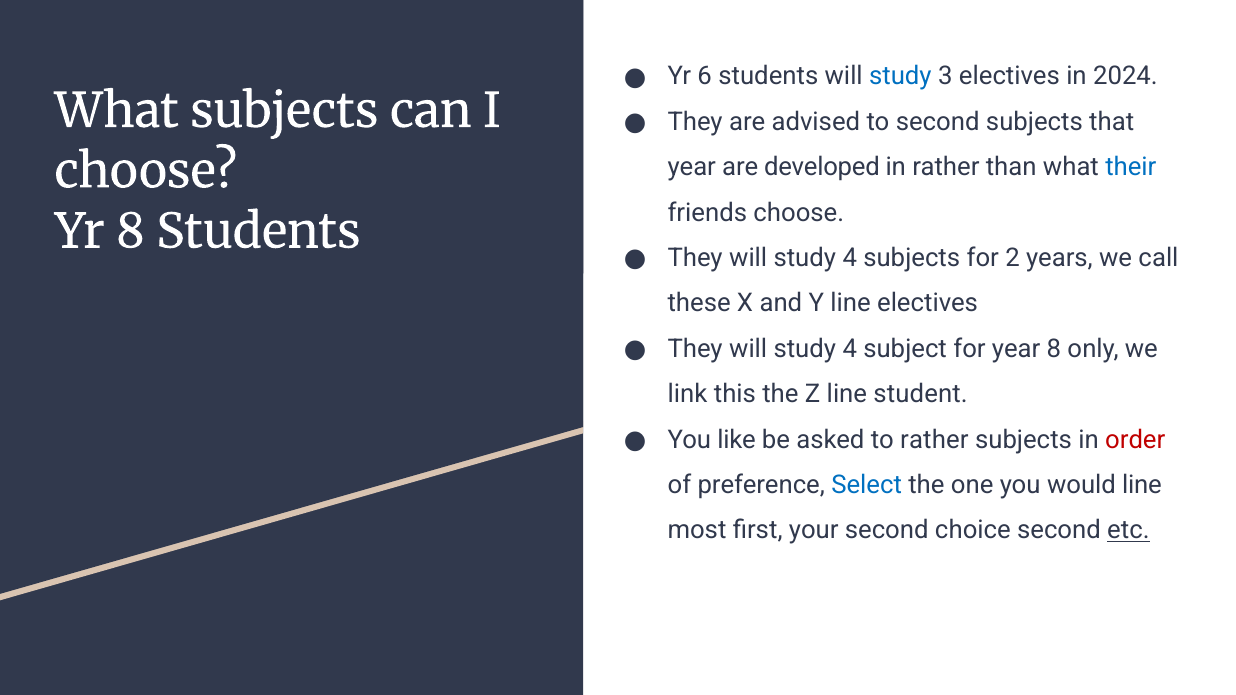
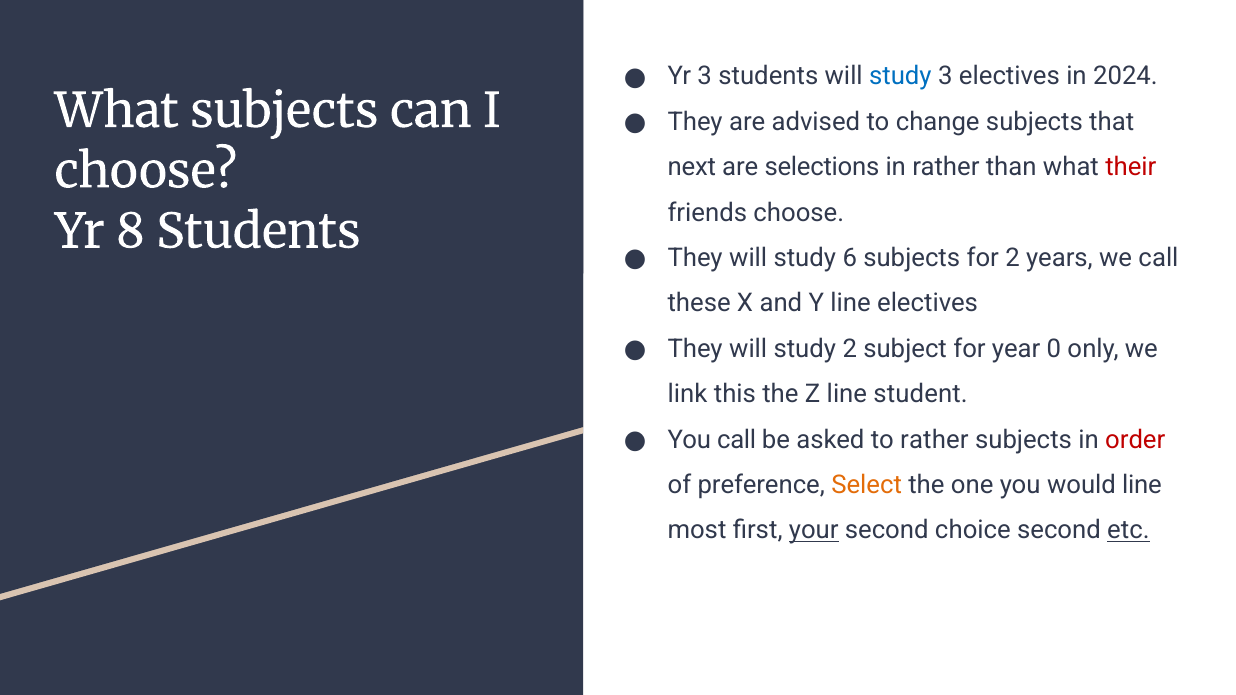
Yr 6: 6 -> 3 (705, 77)
to second: second -> change (938, 122)
year: year -> next (692, 167)
developed: developed -> selections (822, 167)
their colour: blue -> red (1131, 167)
4: 4 -> 6 (850, 258)
4: 4 -> 2 (850, 349)
year 8: 8 -> 0 (1054, 349)
You like: like -> call (737, 440)
Select colour: blue -> orange (867, 485)
your underline: none -> present (814, 531)
